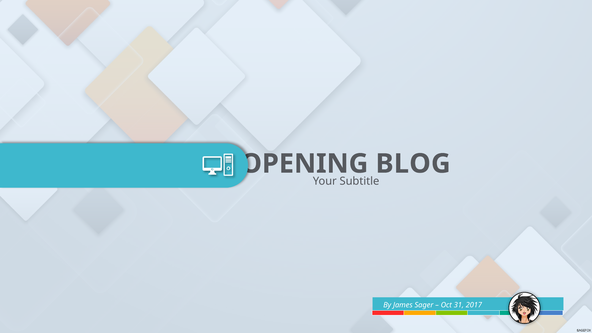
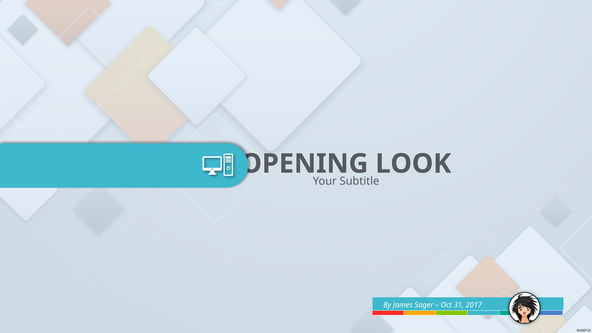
BLOG: BLOG -> LOOK (413, 164)
